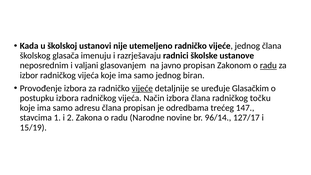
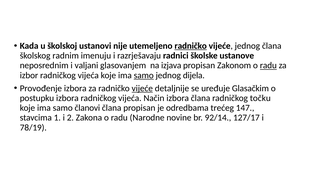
radničko underline: none -> present (191, 46)
glasača: glasača -> radnim (66, 56)
javno: javno -> izjava (171, 65)
samo underline: none -> present (144, 75)
biran: biran -> dijela (194, 75)
adresu: adresu -> članovi (87, 108)
96/14: 96/14 -> 92/14 (218, 118)
15/19: 15/19 -> 78/19 (33, 128)
